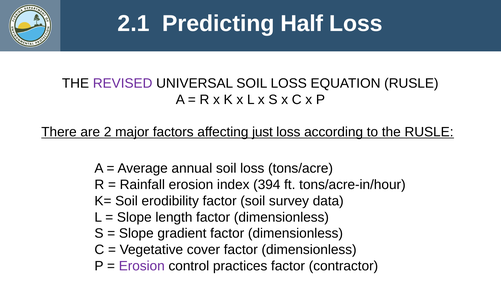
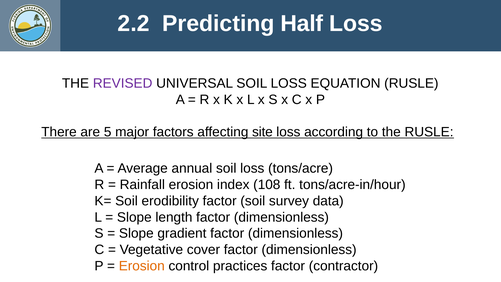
2.1: 2.1 -> 2.2 (134, 24)
2: 2 -> 5 (108, 132)
just: just -> site (262, 132)
394: 394 -> 108 (267, 185)
Erosion colour: purple -> orange (142, 266)
